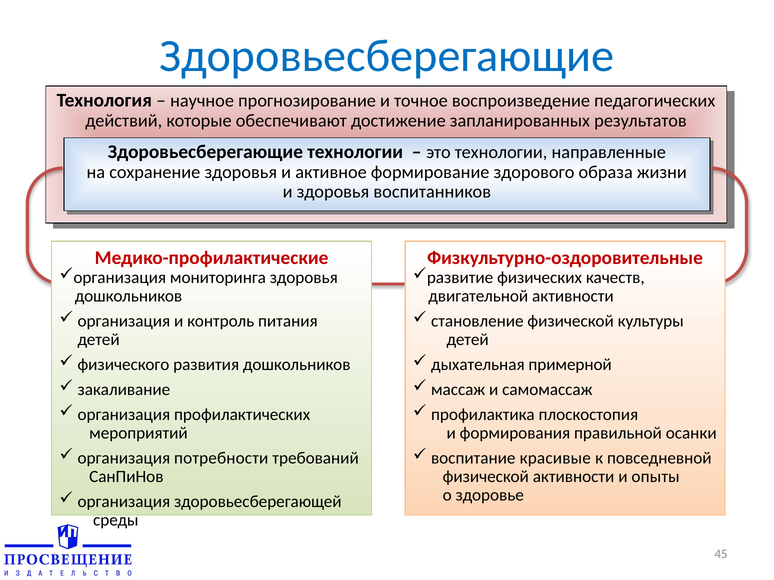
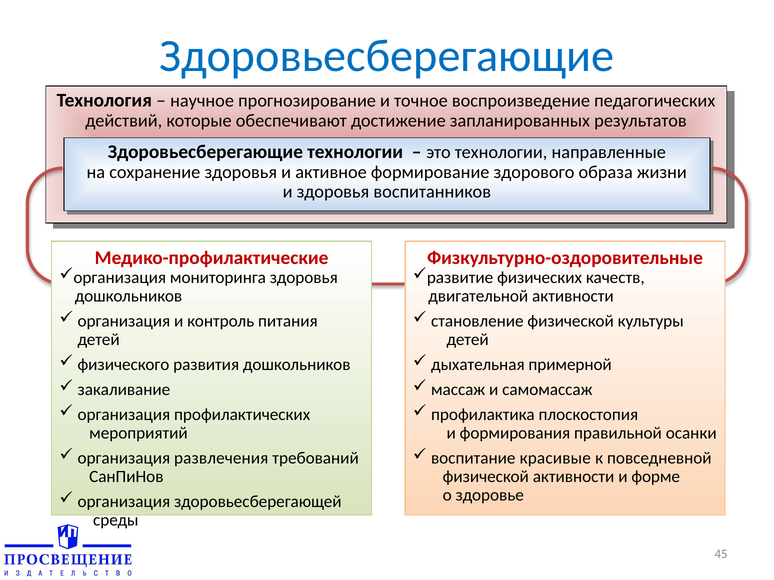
потребности: потребности -> развлечения (221, 458)
опыты: опыты -> форме (656, 477)
